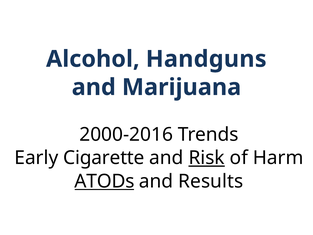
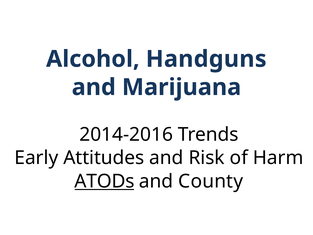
2000-2016: 2000-2016 -> 2014-2016 (126, 134)
Cigarette: Cigarette -> Attitudes (104, 158)
Risk underline: present -> none (207, 158)
Results: Results -> County (211, 181)
